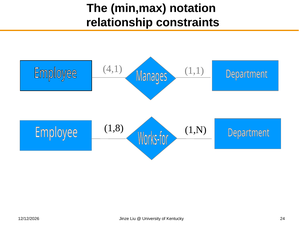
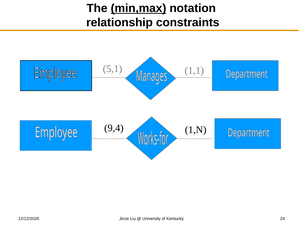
min,max underline: none -> present (138, 8)
4,1: 4,1 -> 5,1 (113, 69)
1,8: 1,8 -> 9,4 (114, 128)
